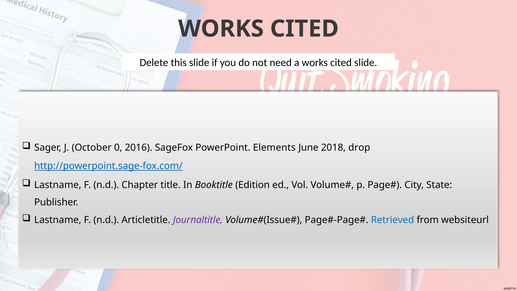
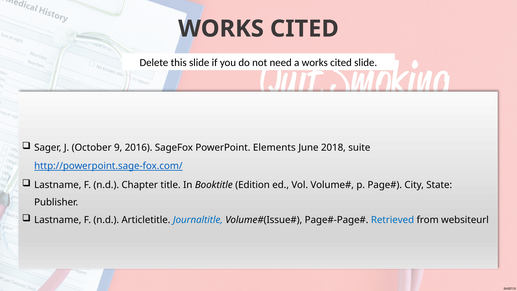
0: 0 -> 9 (118, 148)
drop: drop -> suite (359, 148)
Journaltitle colour: purple -> blue (198, 220)
